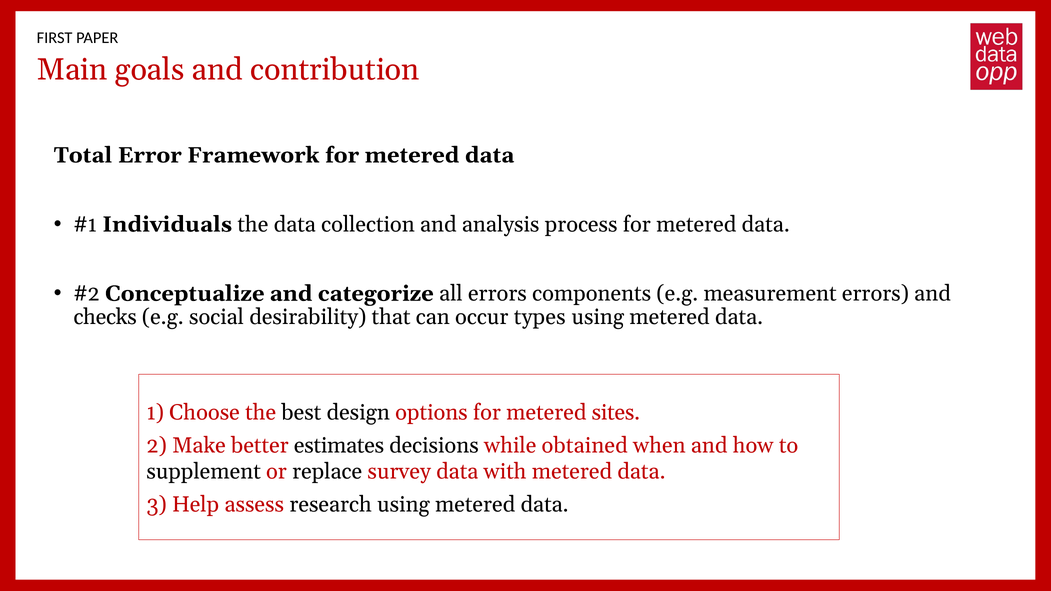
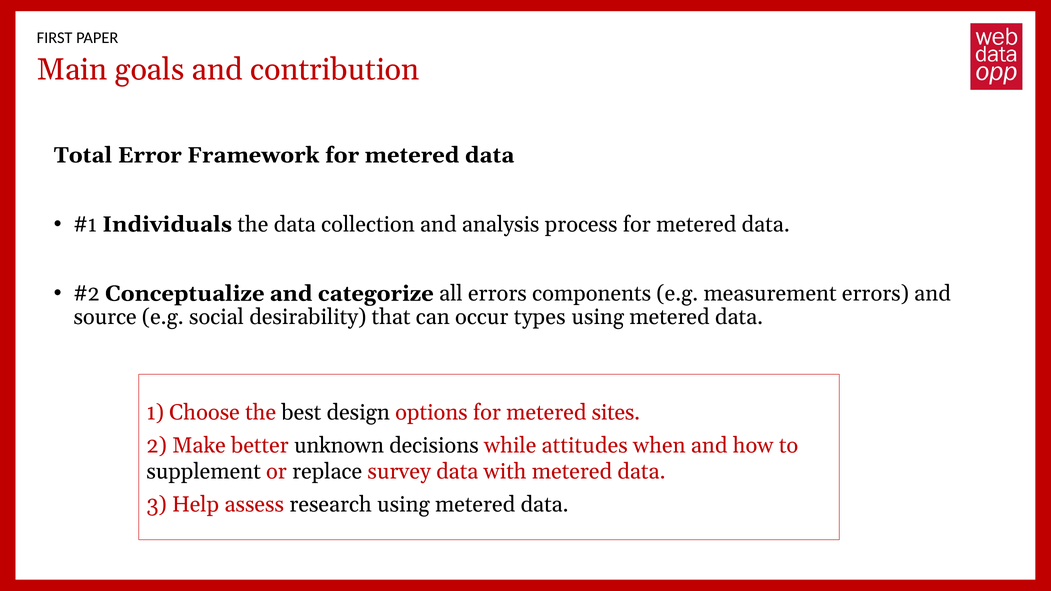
checks: checks -> source (105, 317)
estimates: estimates -> unknown (339, 446)
obtained: obtained -> attitudes (585, 446)
